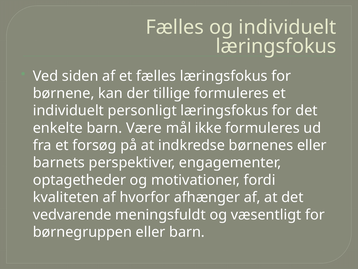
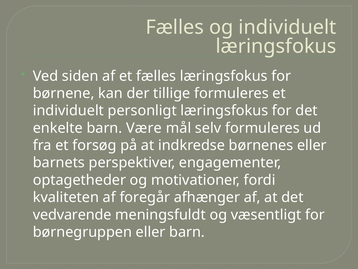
ikke: ikke -> selv (208, 128)
hvorfor: hvorfor -> foregår (145, 197)
